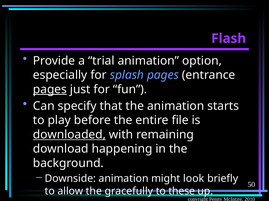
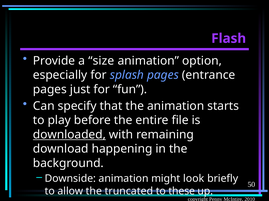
trial: trial -> size (101, 61)
pages underline: present -> none (50, 90)
gracefully: gracefully -> truncated (129, 192)
